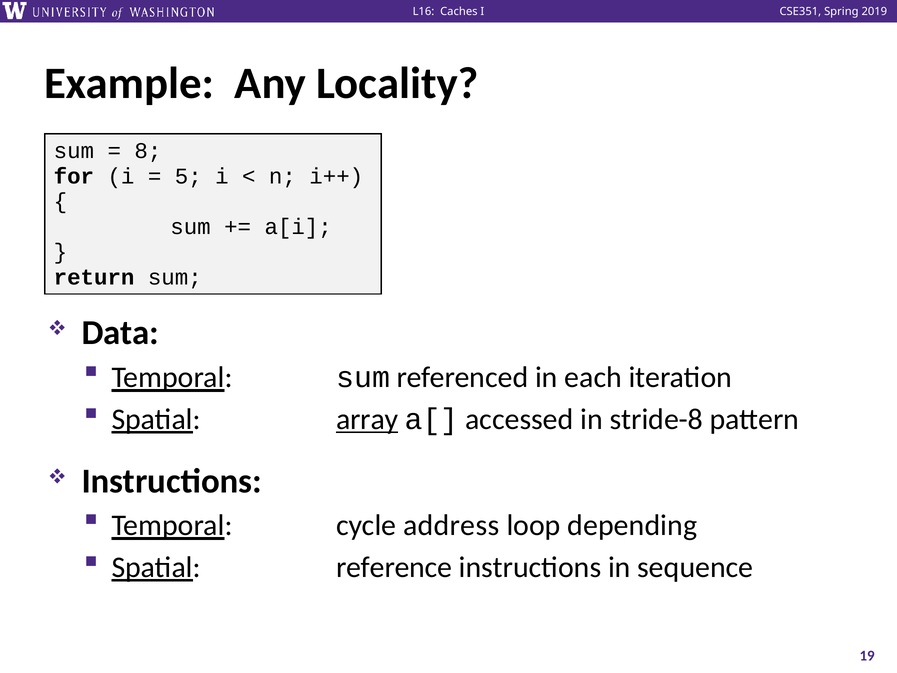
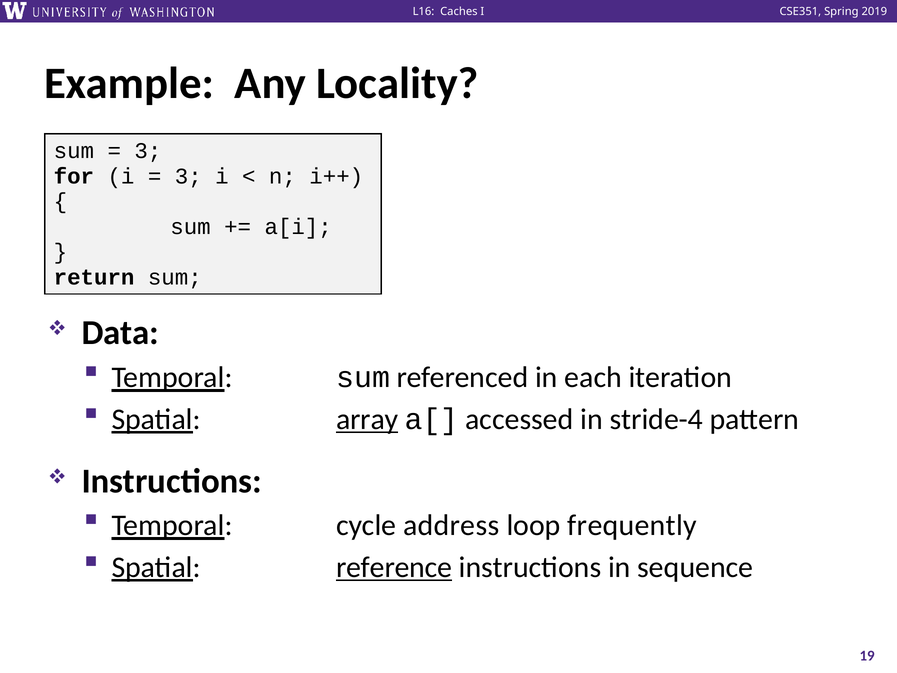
8: 8 -> 3 (148, 151)
5: 5 -> 3 (188, 176)
stride-8: stride-8 -> stride-4 (656, 419)
depending: depending -> frequently (632, 525)
reference underline: none -> present (394, 567)
